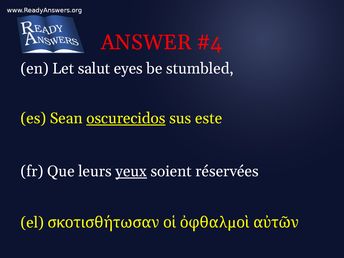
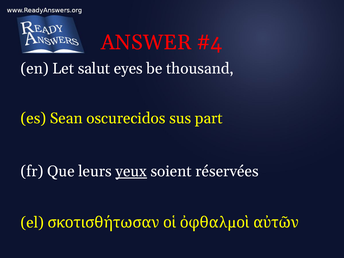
stumbled: stumbled -> thousand (200, 69)
oscurecidos underline: present -> none (126, 118)
este: este -> part (209, 118)
